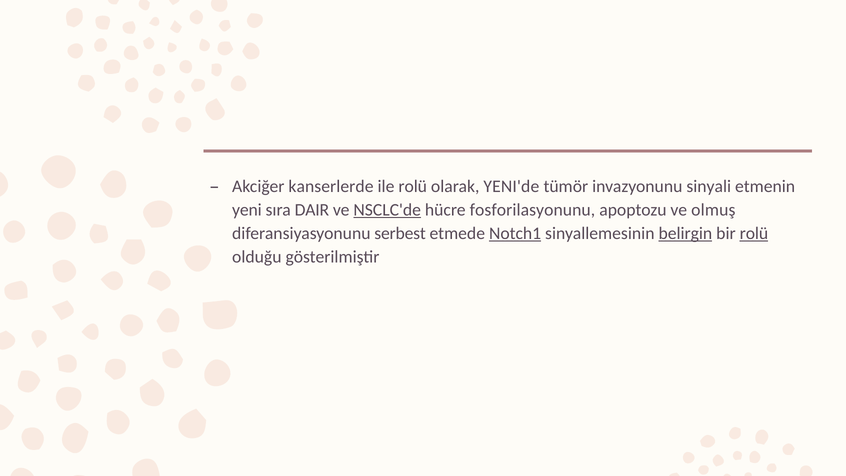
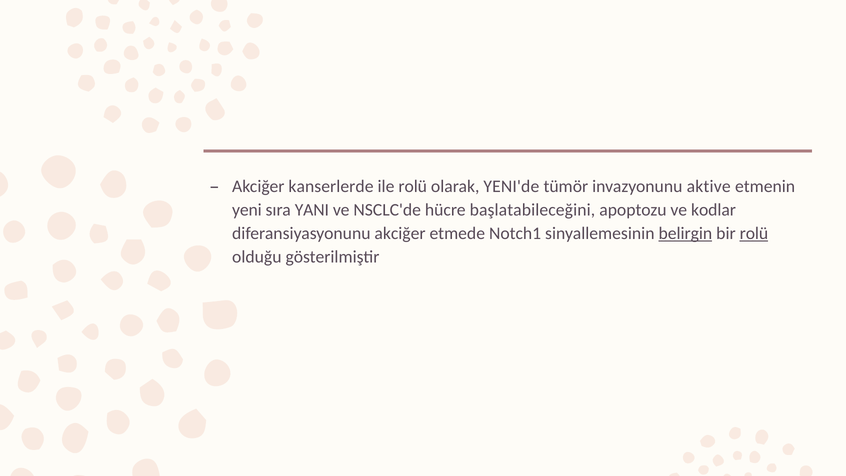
sinyali: sinyali -> aktive (709, 187)
DAIR: DAIR -> YANI (312, 210)
NSCLC'de underline: present -> none (387, 210)
fosforilasyonunu: fosforilasyonunu -> başlatabileceğini (532, 210)
olmuş: olmuş -> kodlar (713, 210)
diferansiyasyonunu serbest: serbest -> akciğer (400, 233)
Notch1 underline: present -> none (515, 233)
